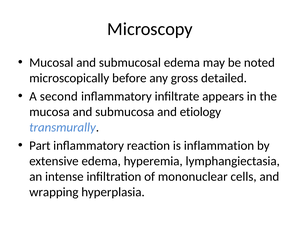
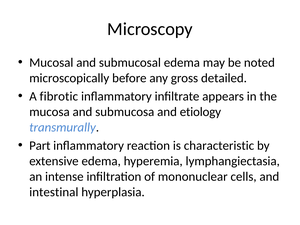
second: second -> fibrotic (59, 96)
inflammation: inflammation -> characteristic (219, 146)
wrapping: wrapping -> intestinal (54, 192)
